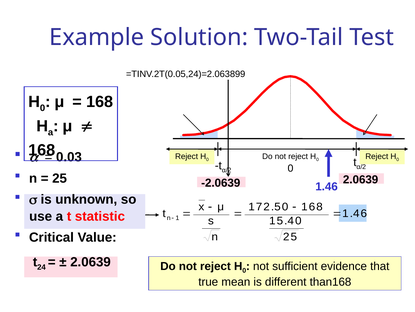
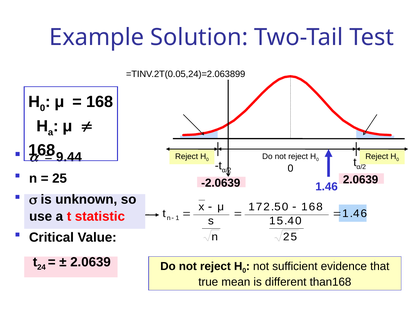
0.03: 0.03 -> 9.44 (69, 157)
